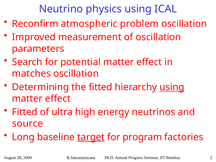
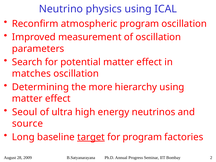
atmospheric problem: problem -> program (139, 24)
the fitted: fitted -> more (101, 87)
using underline: present -> none (172, 87)
Fitted: Fitted -> Seoul (25, 112)
